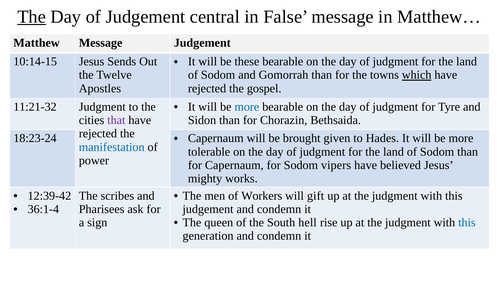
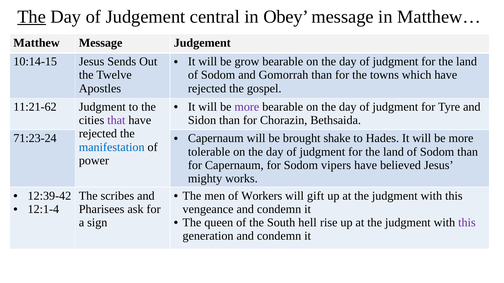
False: False -> Obey (286, 17)
these: these -> grow (247, 62)
which underline: present -> none (417, 75)
11:21-32: 11:21-32 -> 11:21-62 (35, 107)
more colour: blue -> purple (247, 107)
18:23-24: 18:23-24 -> 71:23-24 (35, 139)
given: given -> shake (337, 139)
judgement: judgement -> vengeance (208, 209)
36:1-4: 36:1-4 -> 12:1-4 (43, 209)
this colour: blue -> purple (467, 223)
